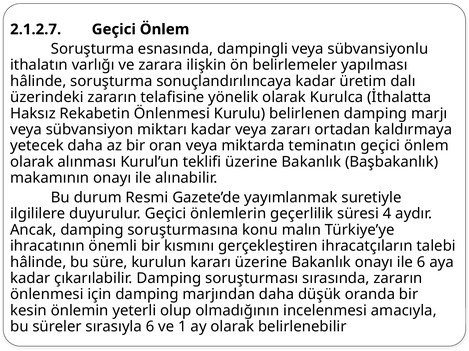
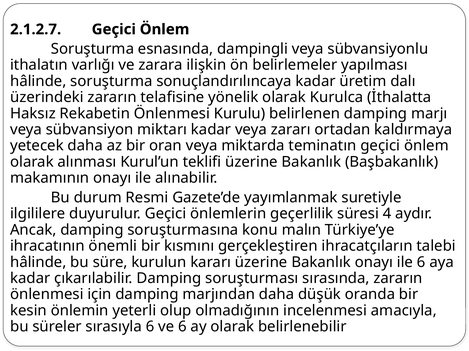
ve 1: 1 -> 6 (182, 327)
